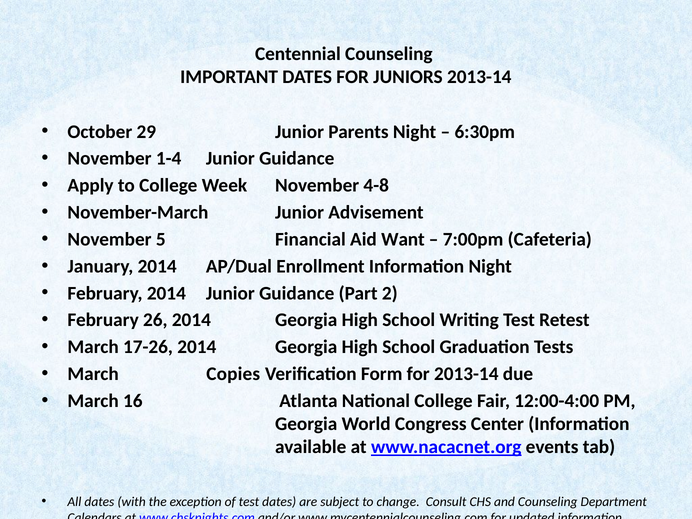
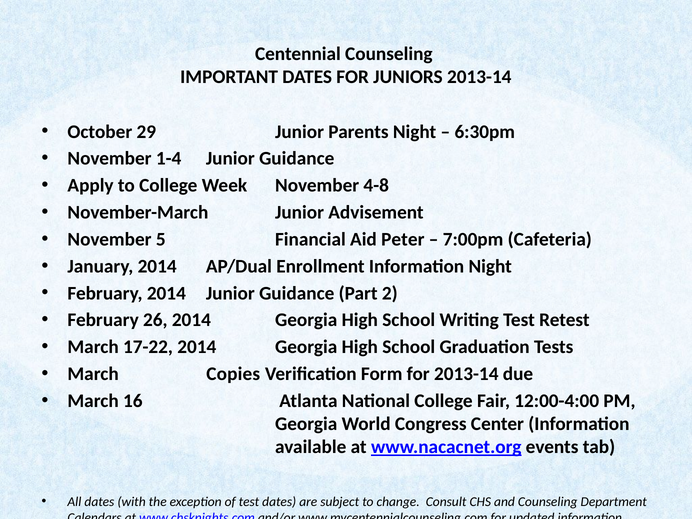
Want: Want -> Peter (403, 239)
17-26: 17-26 -> 17-22 (148, 347)
